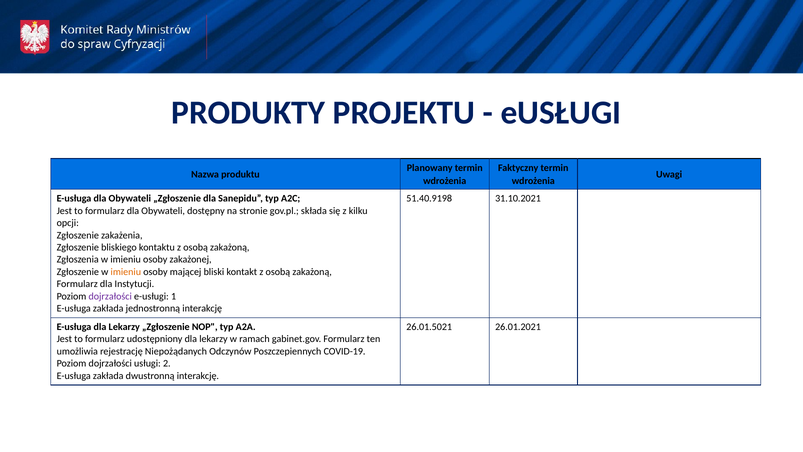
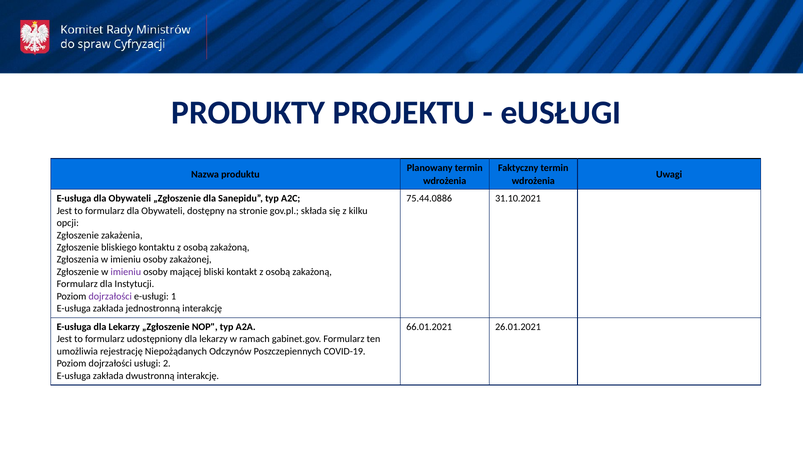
51.40.9198: 51.40.9198 -> 75.44.0886 (429, 198)
imieniu colour: orange -> purple (126, 272)
26.01.5021: 26.01.5021 -> 66.01.2021 (429, 327)
